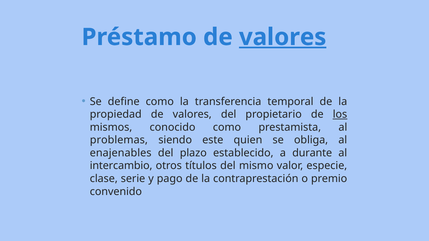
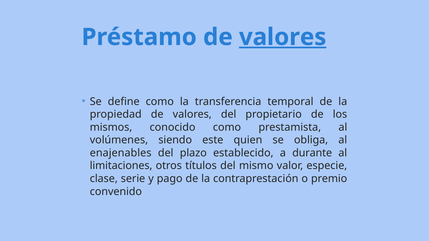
los underline: present -> none (340, 114)
problemas: problemas -> volúmenes (119, 140)
intercambio: intercambio -> limitaciones (121, 166)
